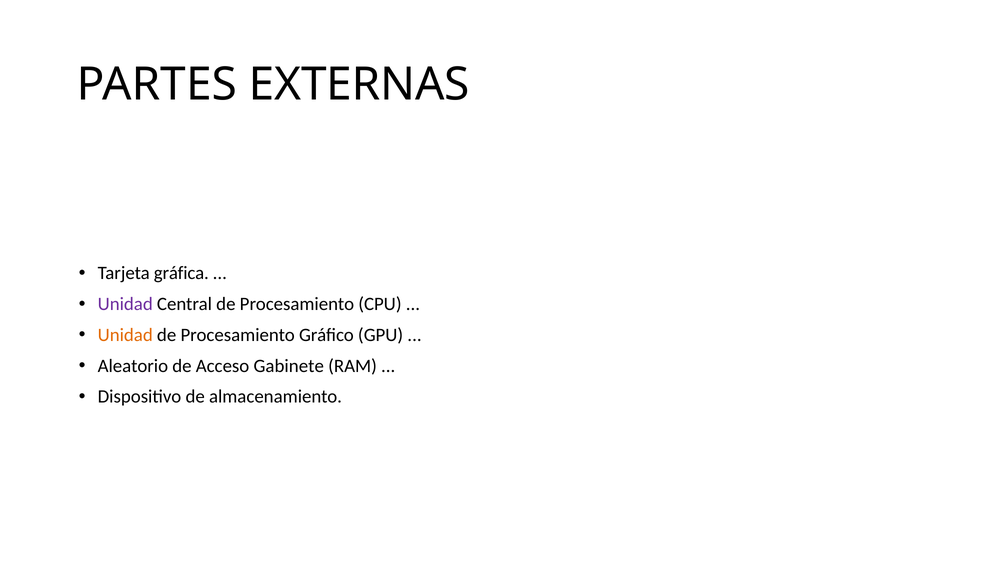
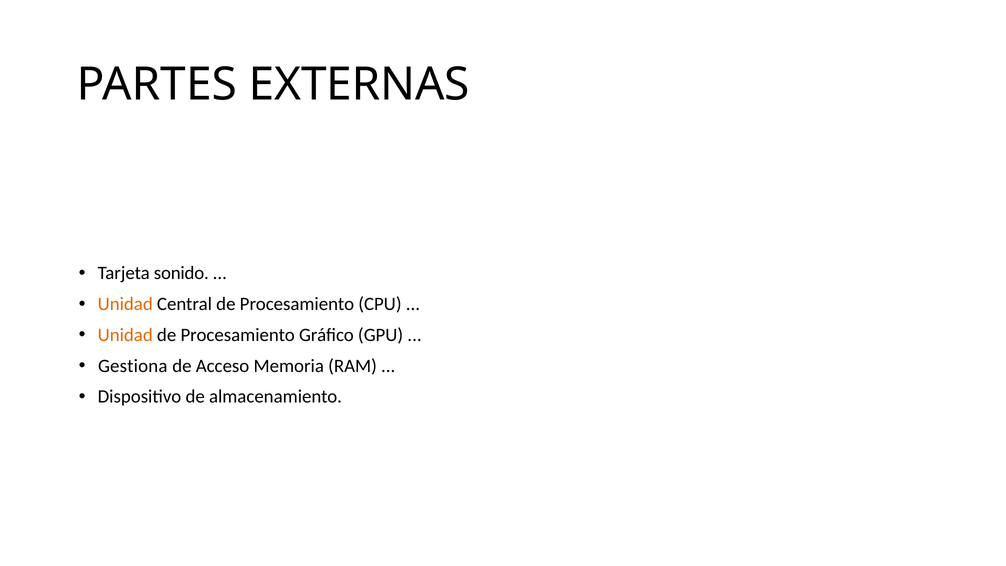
gráfica: gráfica -> sonido (181, 273)
Unidad colour: purple -> orange (125, 304)
Aleatorio: Aleatorio -> Gestiona (133, 366)
Gabinete: Gabinete -> Memoria (289, 366)
